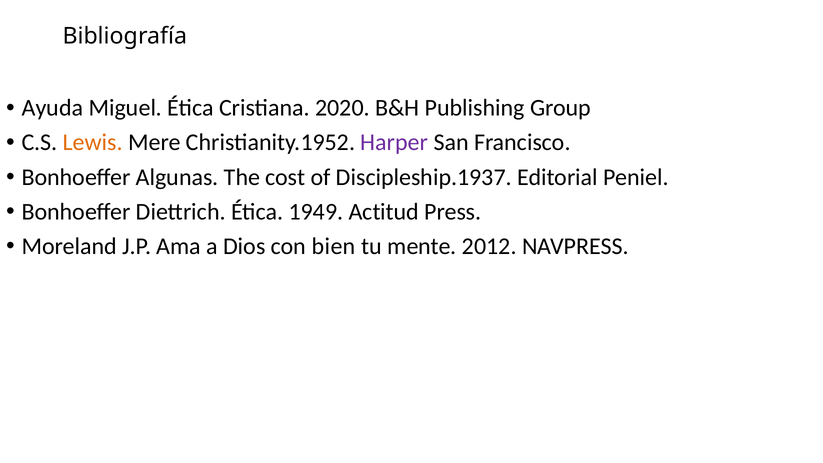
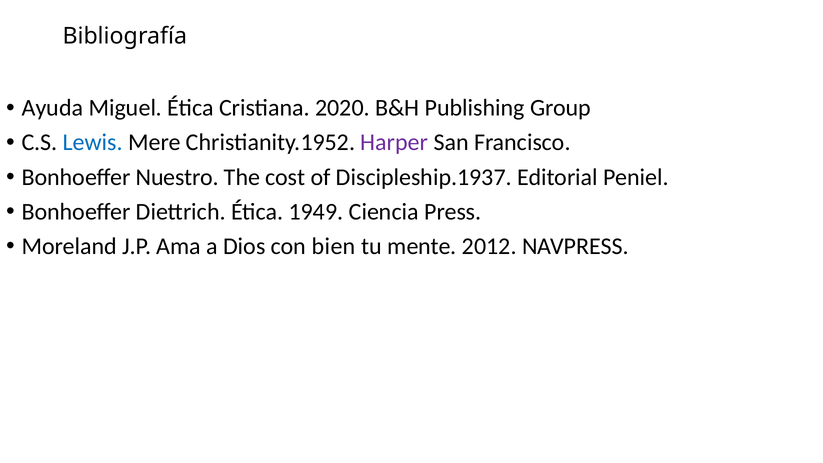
Lewis colour: orange -> blue (93, 143)
Algunas: Algunas -> Nuestro (177, 177)
Actitud: Actitud -> Ciencia (384, 212)
